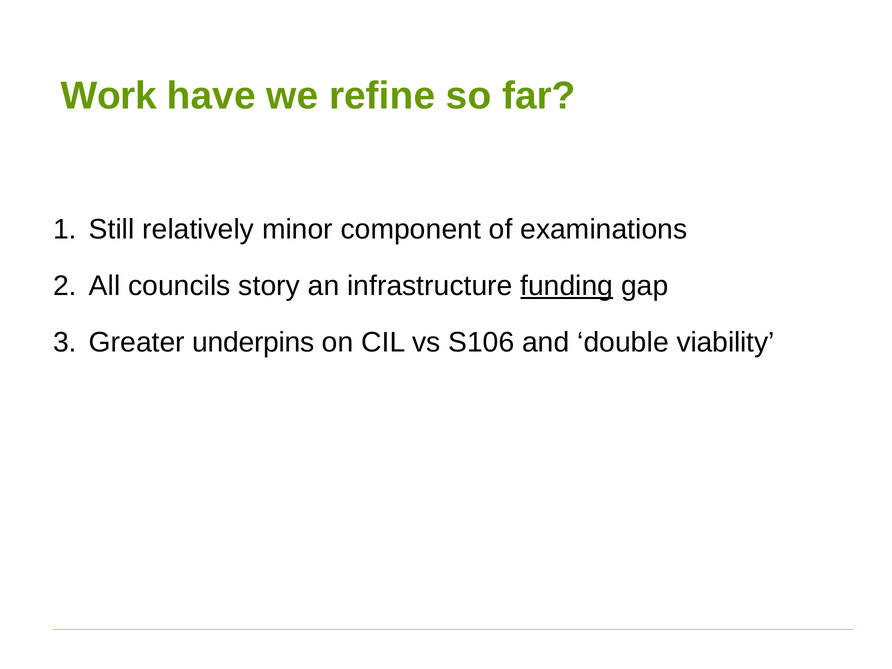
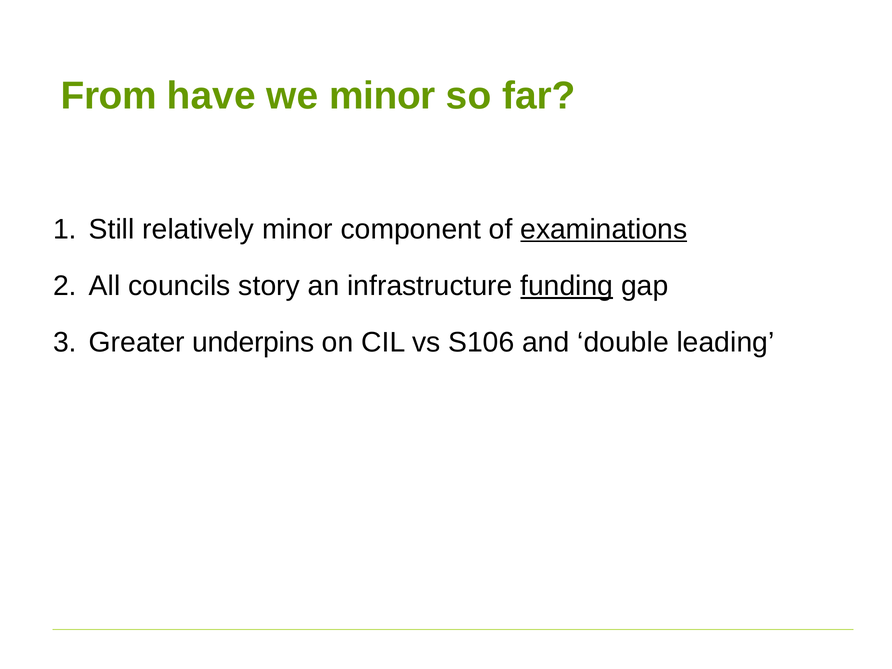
Work: Work -> From (109, 96)
we refine: refine -> minor (382, 96)
examinations underline: none -> present (604, 229)
viability: viability -> leading (725, 342)
